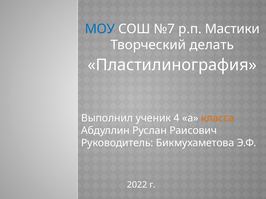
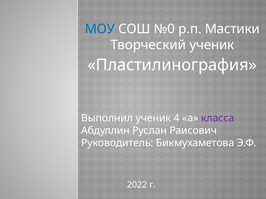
№7: №7 -> №0 (164, 29)
Творческий делать: делать -> ученик (212, 45)
класса colour: orange -> purple (218, 118)
